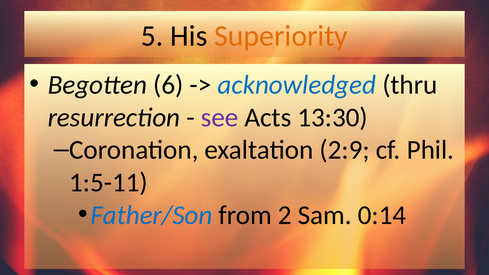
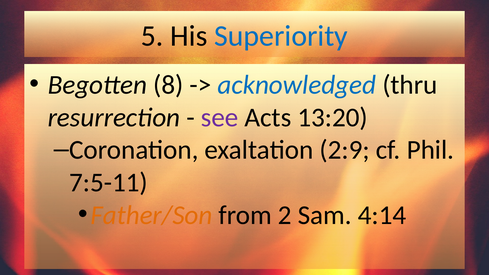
Superiority colour: orange -> blue (281, 36)
6: 6 -> 8 (168, 85)
13:30: 13:30 -> 13:20 (333, 117)
1:5-11: 1:5-11 -> 7:5-11 (108, 183)
Father/Son colour: blue -> orange (151, 215)
0:14: 0:14 -> 4:14 (382, 215)
